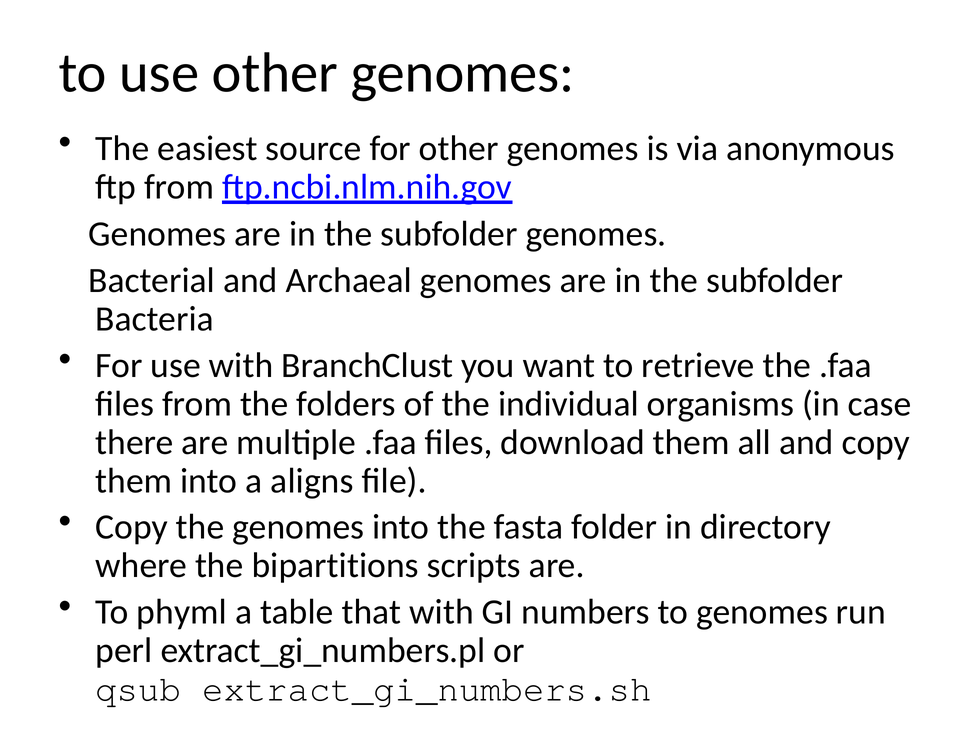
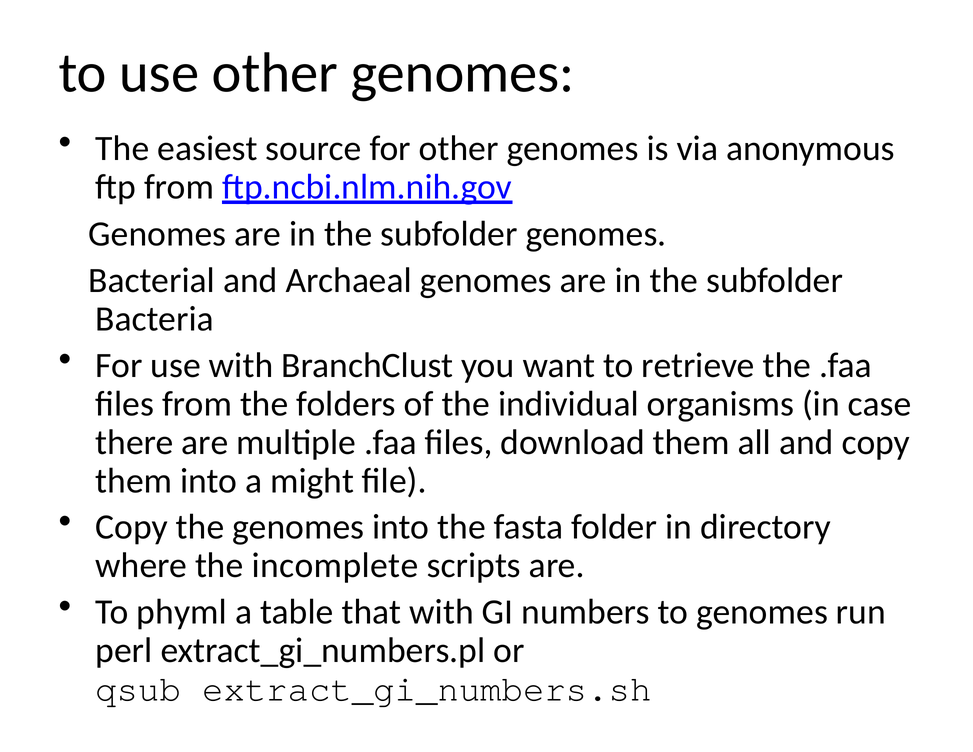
aligns: aligns -> might (312, 481)
bipartitions: bipartitions -> incomplete (335, 566)
